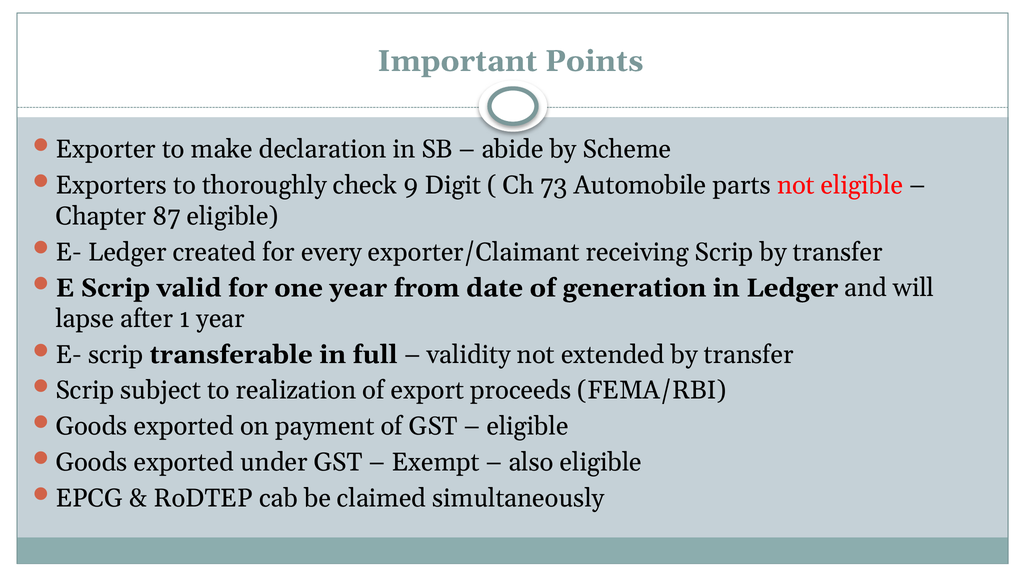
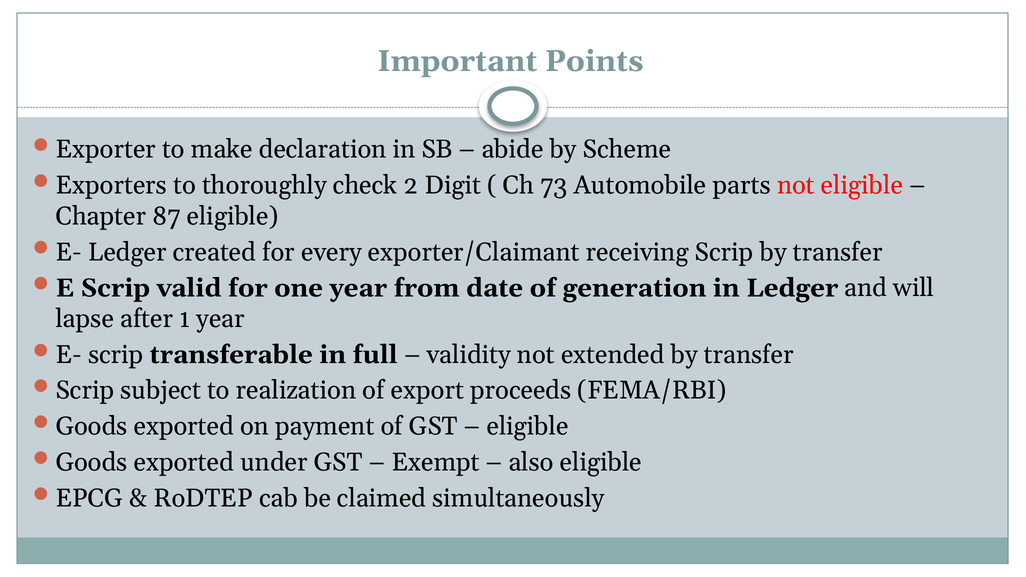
9: 9 -> 2 (411, 185)
